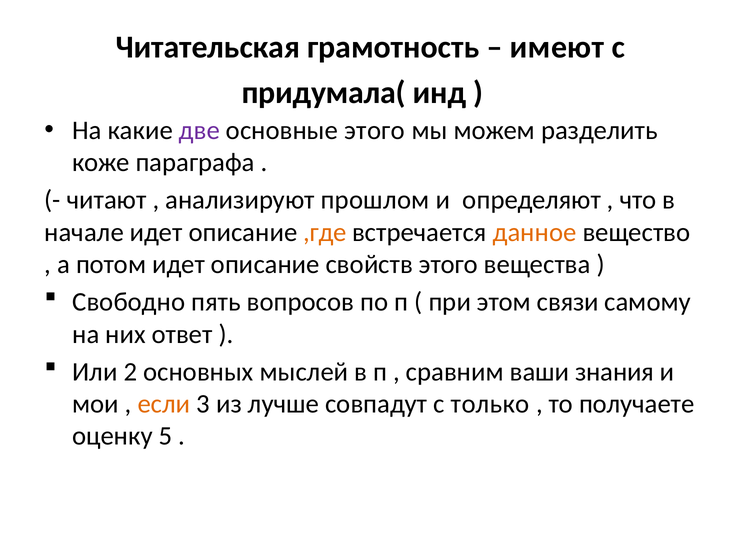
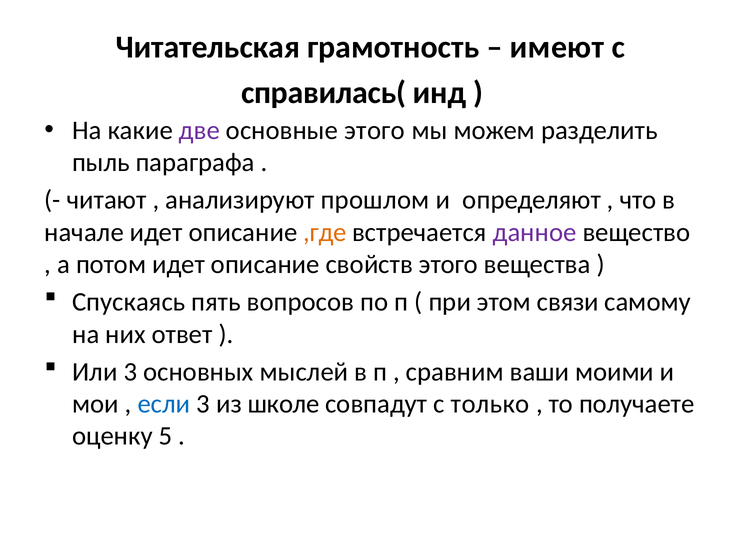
придумала(: придумала( -> справилась( (324, 93)
коже: коже -> пыль (101, 163)
данное colour: orange -> purple (535, 232)
Свободно: Свободно -> Спускаясь (129, 302)
Или 2: 2 -> 3 (130, 372)
знания: знания -> моими (615, 372)
если colour: orange -> blue (164, 404)
лучше: лучше -> школе (284, 404)
